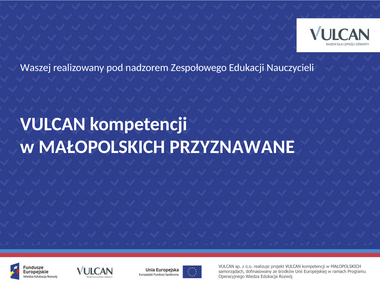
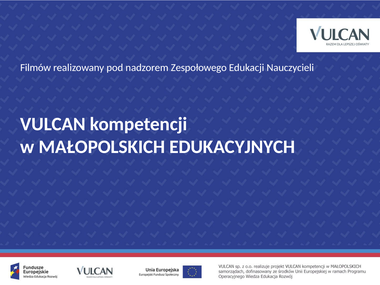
Waszej: Waszej -> Filmów (36, 68)
PRZYZNAWANE: PRZYZNAWANE -> EDUKACYJNYCH (232, 147)
